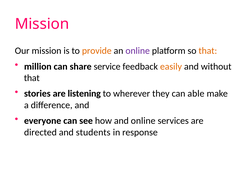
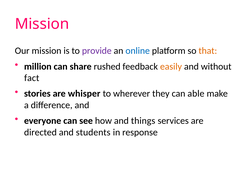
provide colour: orange -> purple (97, 51)
online colour: purple -> blue (138, 51)
service: service -> rushed (107, 67)
that: that -> fact (32, 78)
listening: listening -> whisper (84, 94)
and online: online -> things (143, 121)
